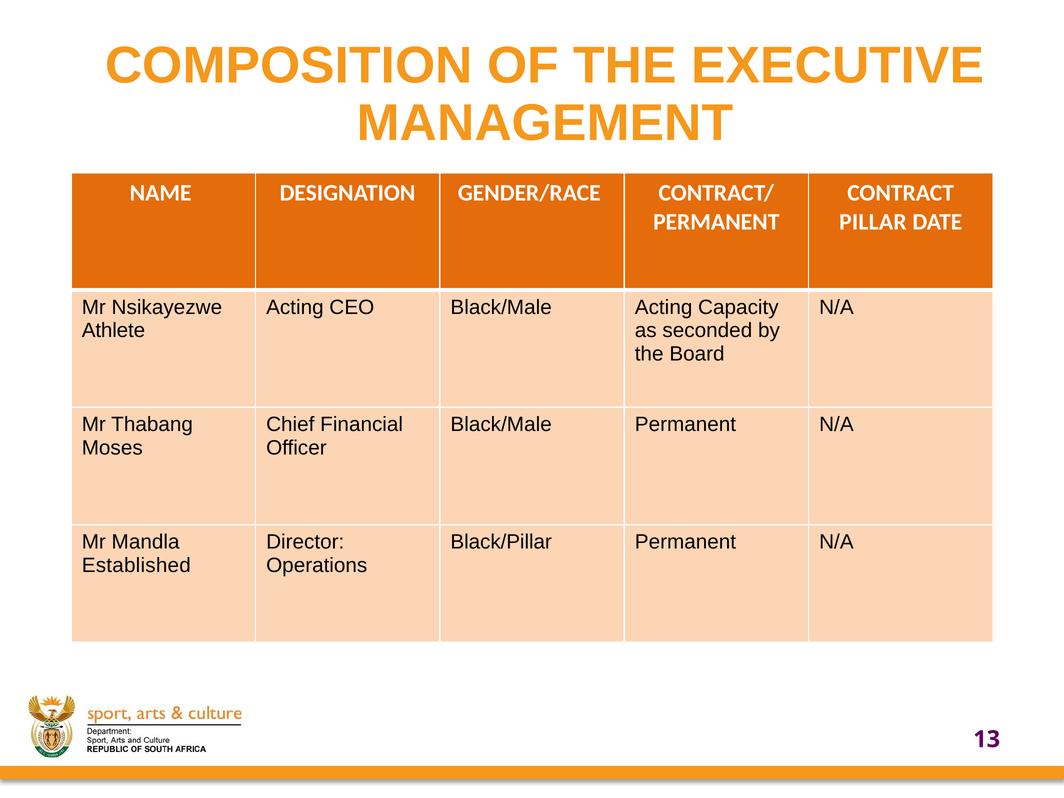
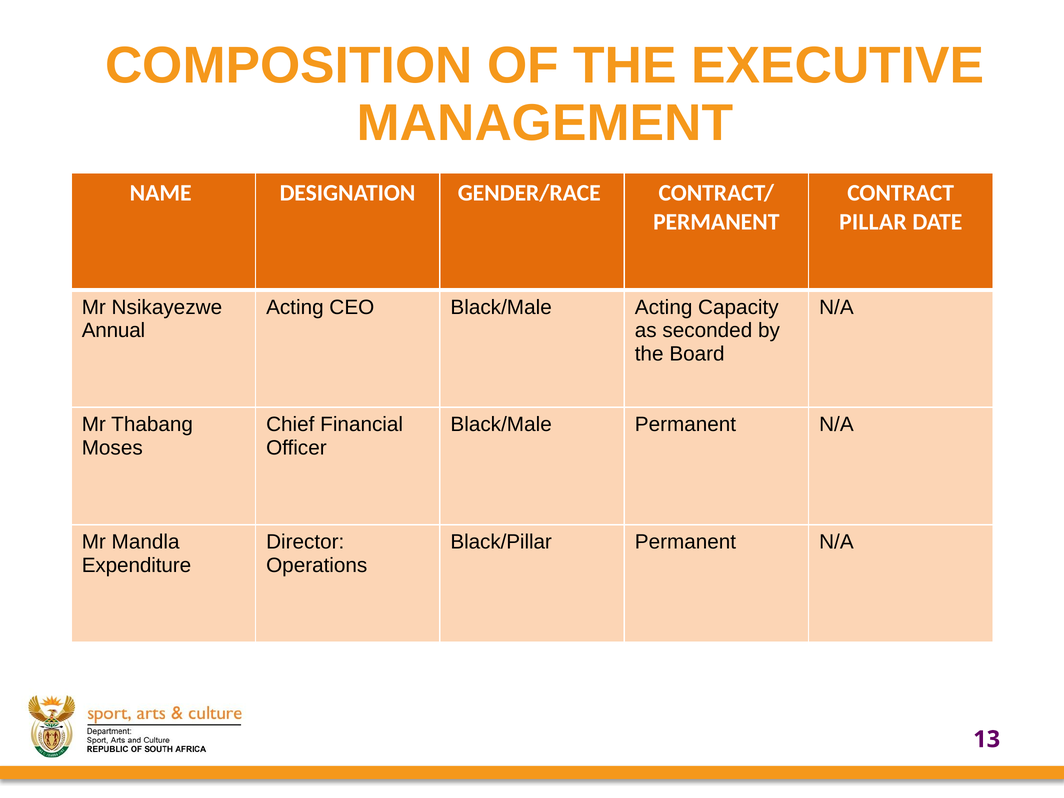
Athlete: Athlete -> Annual (113, 331)
Established: Established -> Expenditure (136, 565)
